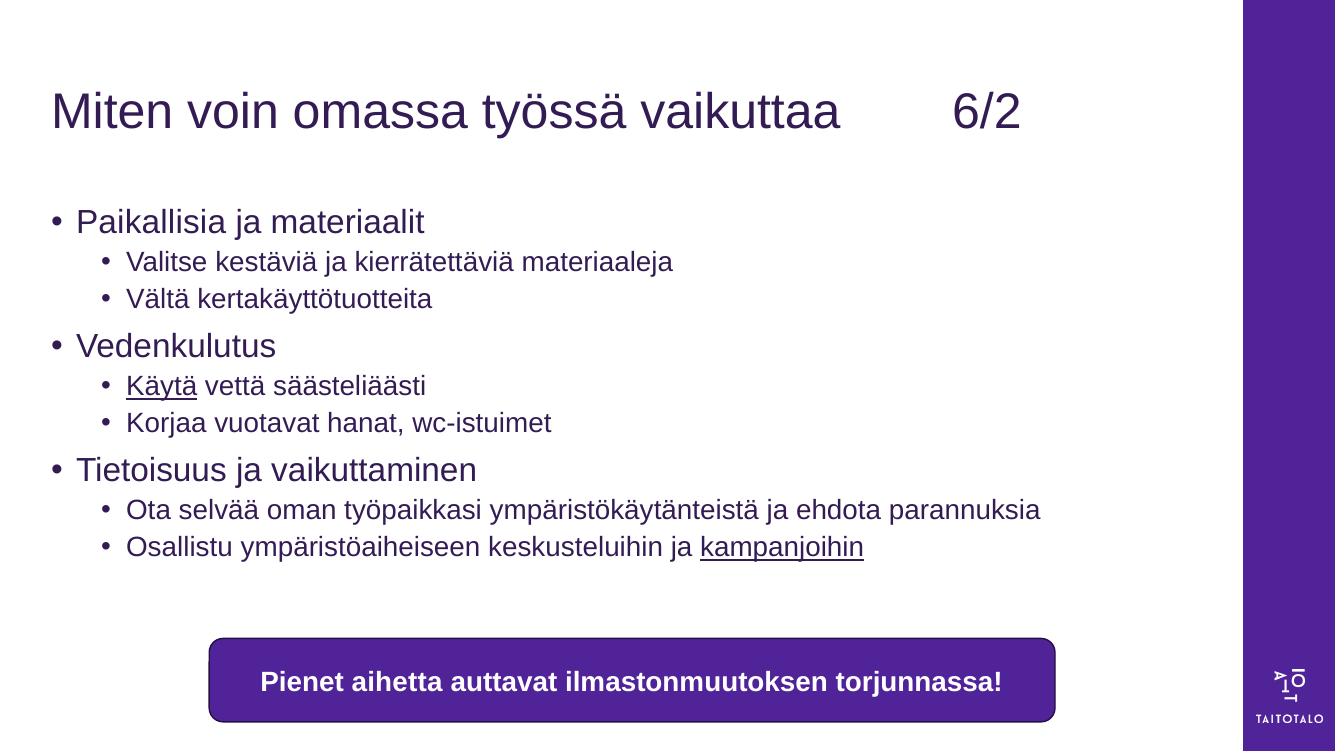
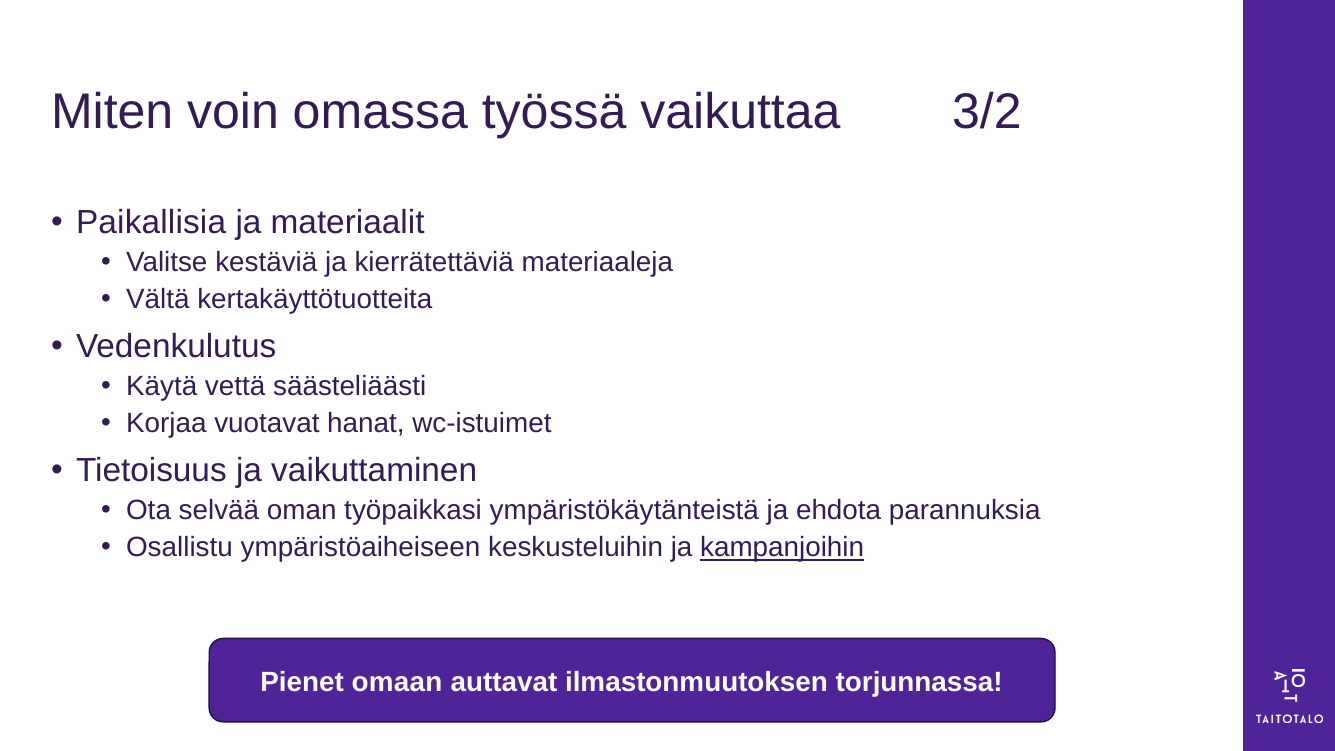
6/2: 6/2 -> 3/2 (987, 112)
Käytä underline: present -> none (162, 387)
aihetta: aihetta -> omaan (397, 682)
